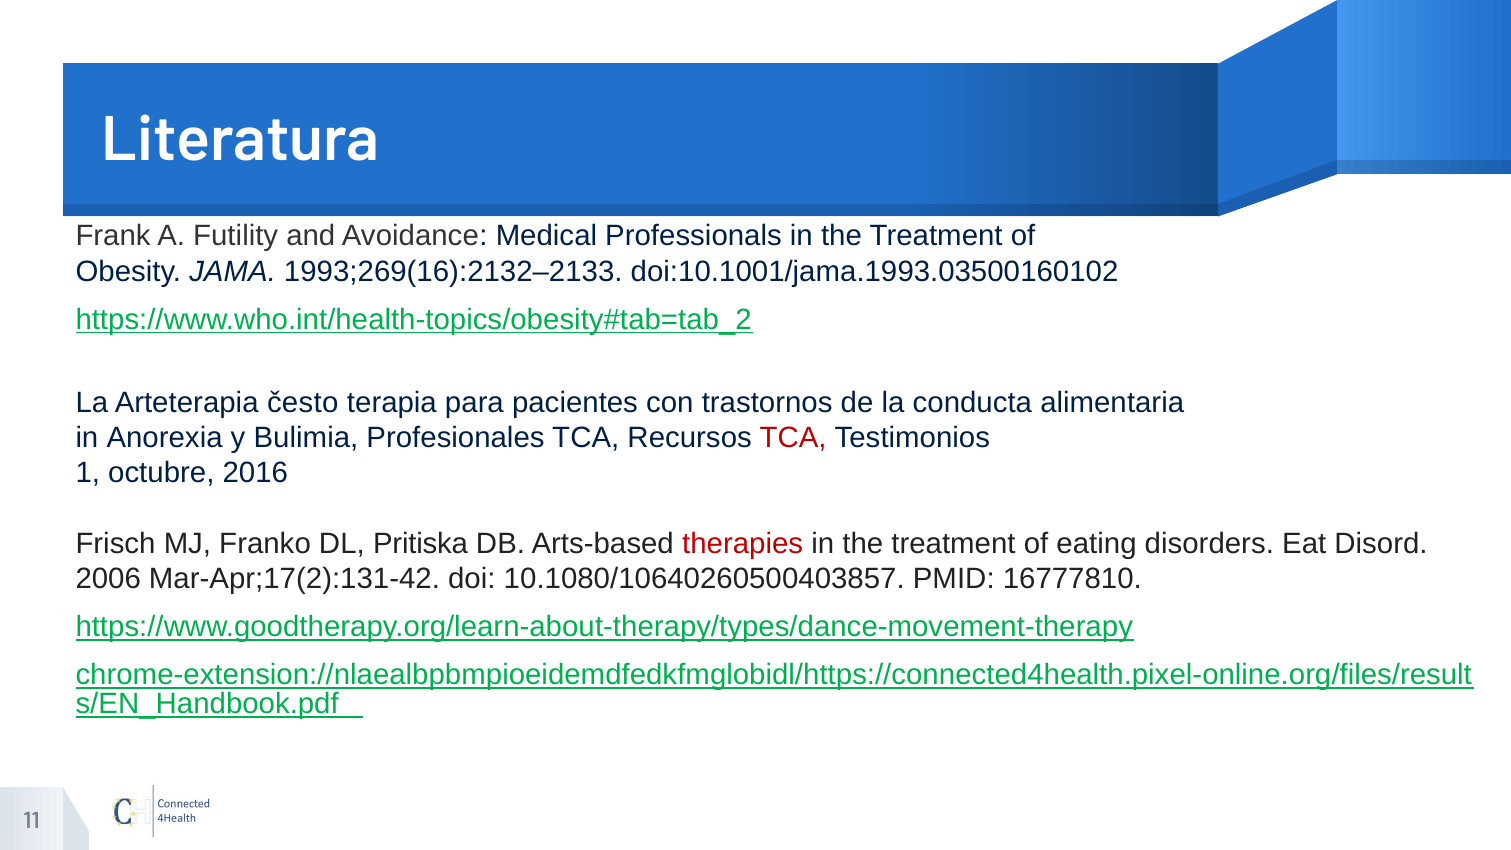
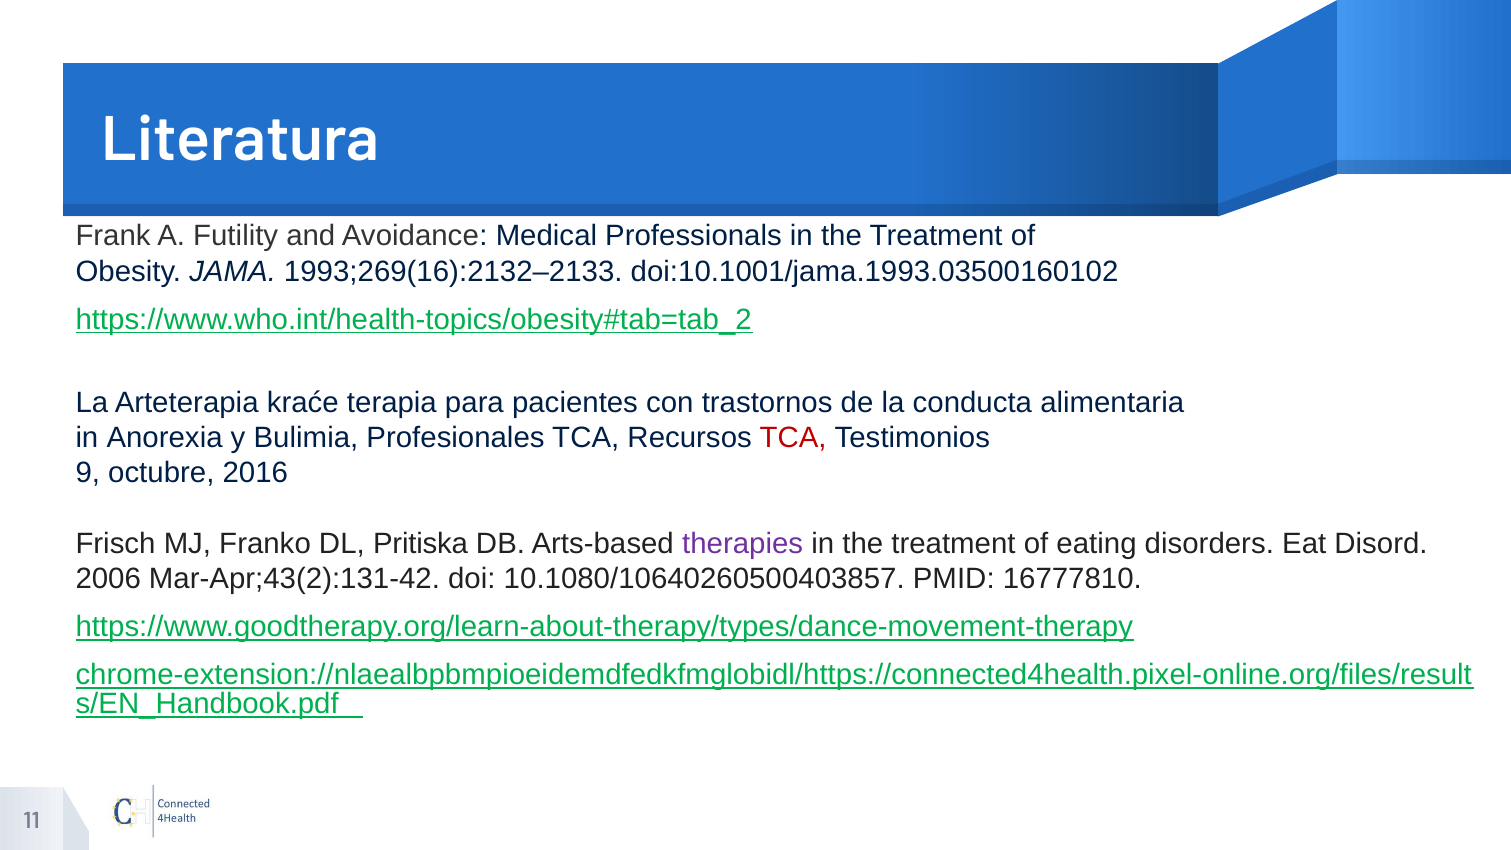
često: često -> kraće (303, 403)
1: 1 -> 9 (88, 473)
therapies colour: red -> purple (743, 544)
Mar-Apr;17(2):131-42: Mar-Apr;17(2):131-42 -> Mar-Apr;43(2):131-42 (294, 579)
